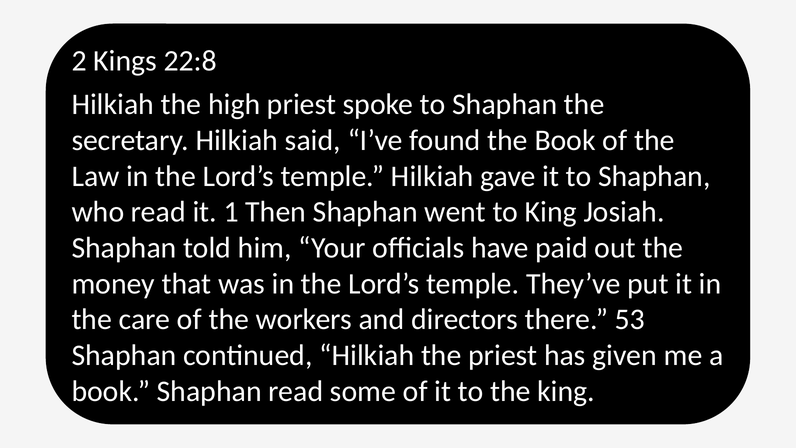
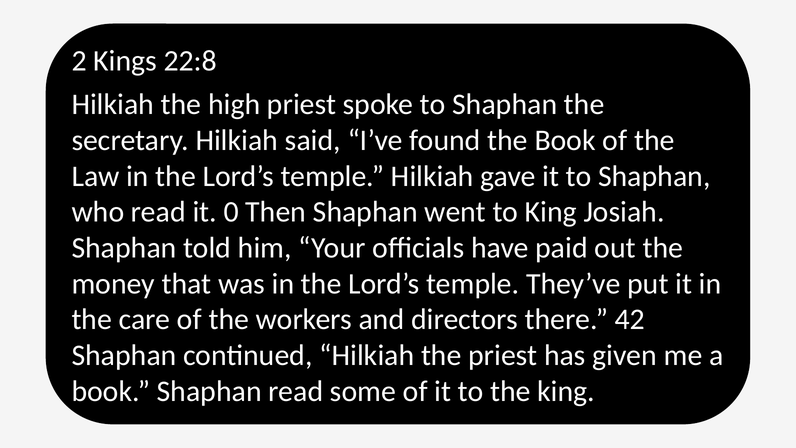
1: 1 -> 0 (231, 212)
53: 53 -> 42 (630, 319)
